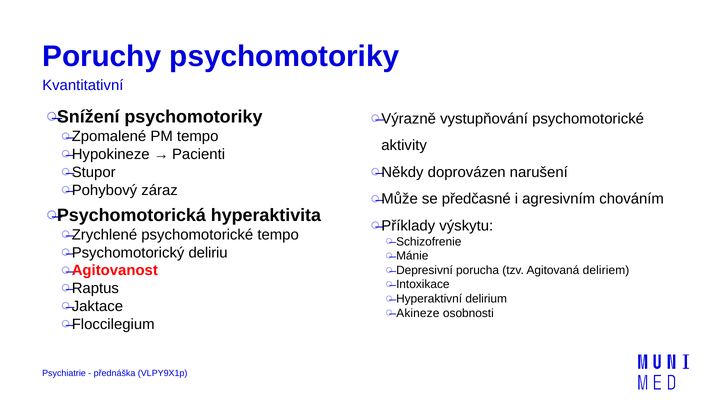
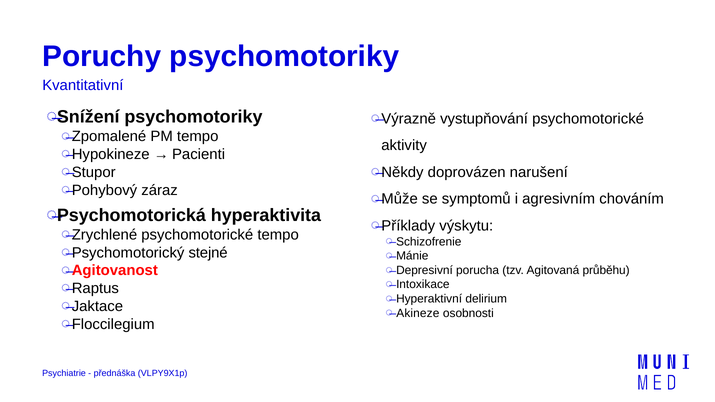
předčasné: předčasné -> symptomů (476, 199)
deliriu: deliriu -> stejné (208, 253)
deliriem: deliriem -> průběhu (606, 270)
